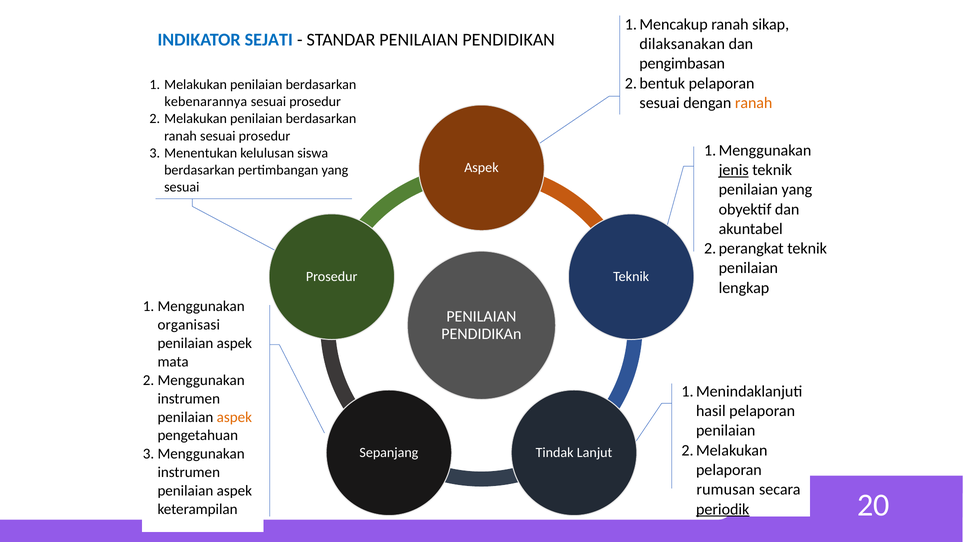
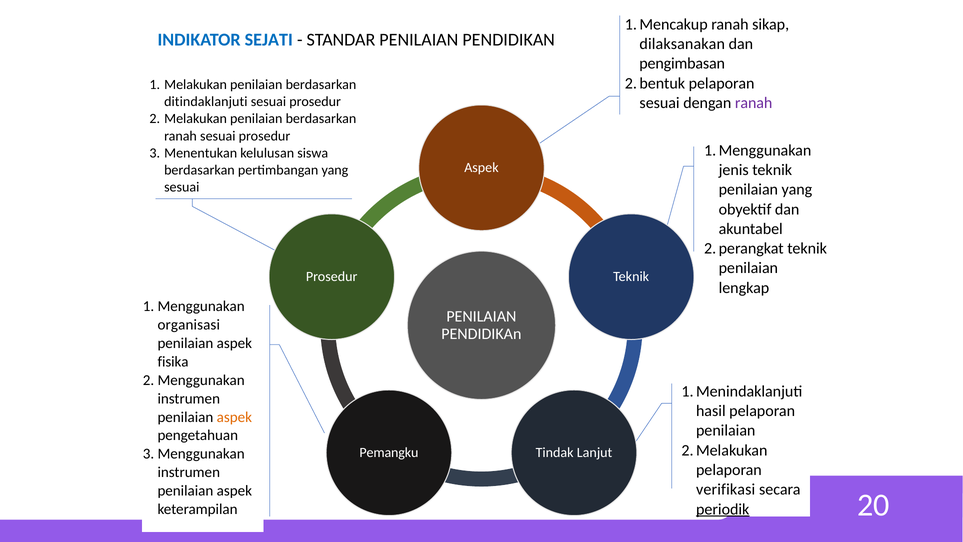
kebenarannya: kebenarannya -> ditindaklanjuti (206, 102)
ranah colour: orange -> purple (754, 103)
jenis underline: present -> none (734, 170)
mata: mata -> fisika (173, 362)
Sepanjang: Sepanjang -> Pemangku (389, 452)
rumusan: rumusan -> verifikasi (726, 489)
